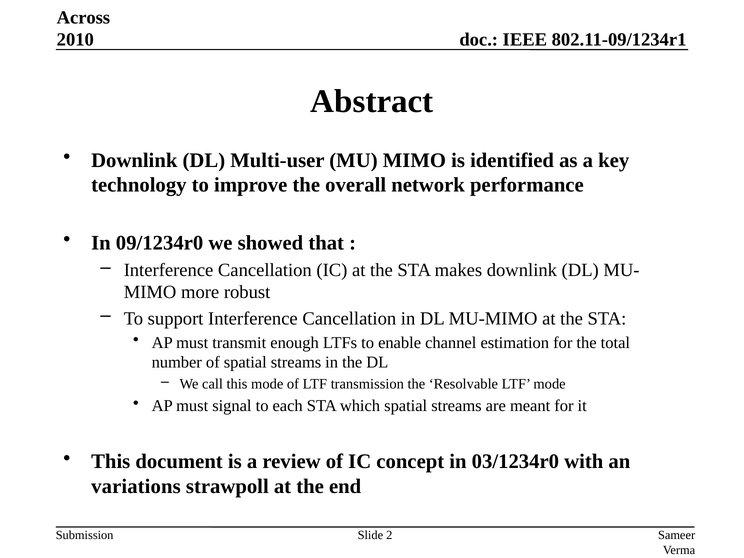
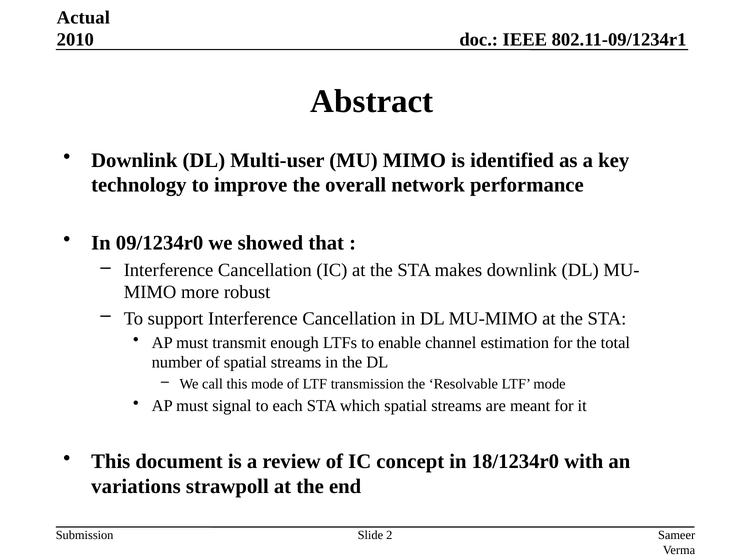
Across: Across -> Actual (83, 17)
03/1234r0: 03/1234r0 -> 18/1234r0 (515, 462)
